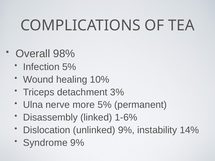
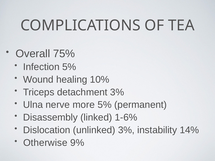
98%: 98% -> 75% (64, 54)
unlinked 9%: 9% -> 3% (126, 130)
Syndrome: Syndrome -> Otherwise (45, 143)
